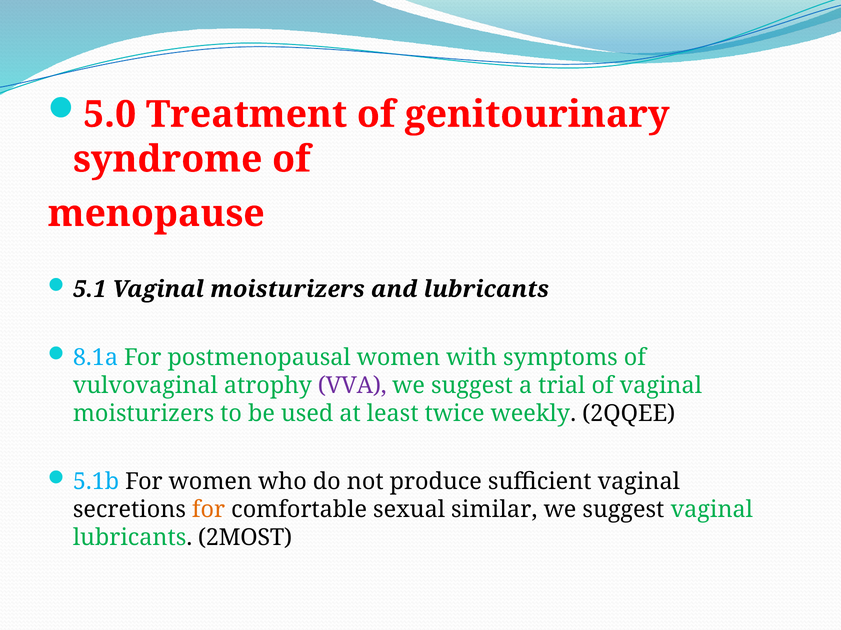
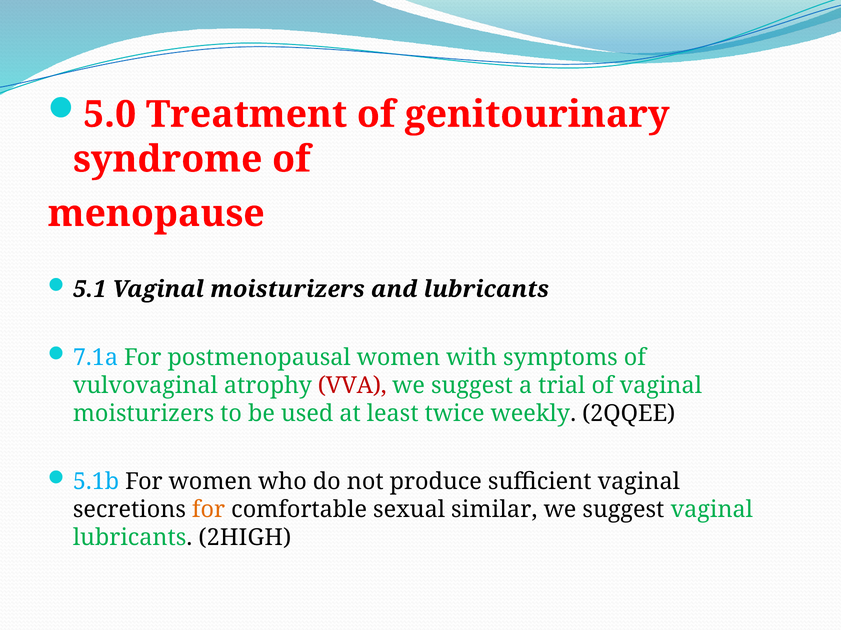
8.1a: 8.1a -> 7.1a (95, 358)
VVA colour: purple -> red (352, 386)
2MOST: 2MOST -> 2HIGH (245, 538)
